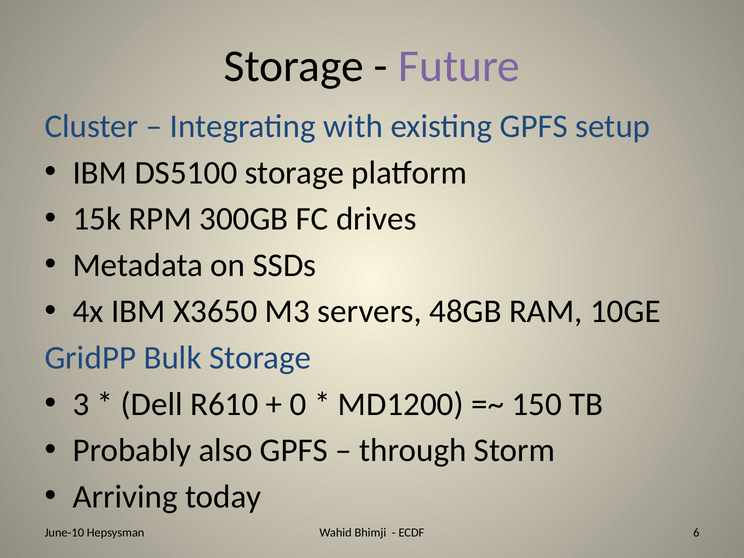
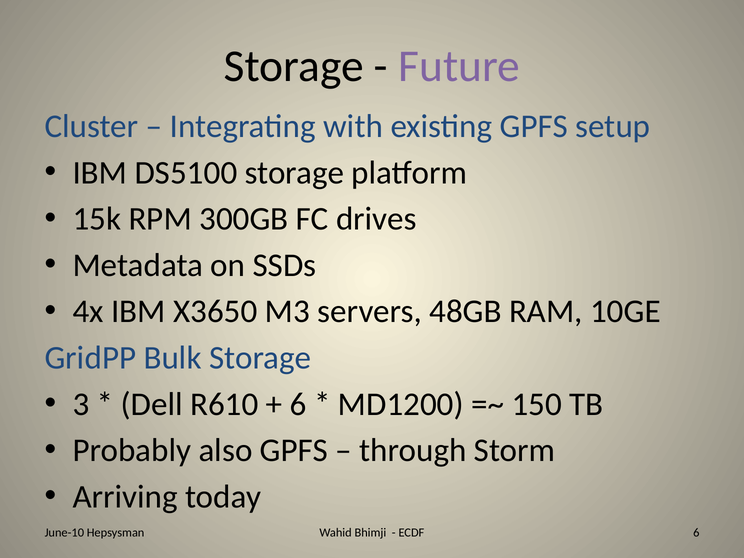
0: 0 -> 6 (298, 404)
